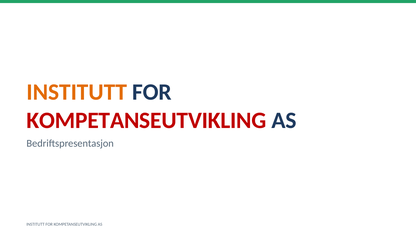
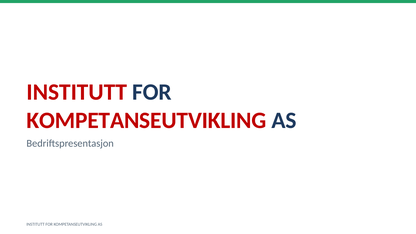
INSTITUTT colour: orange -> red (77, 92)
